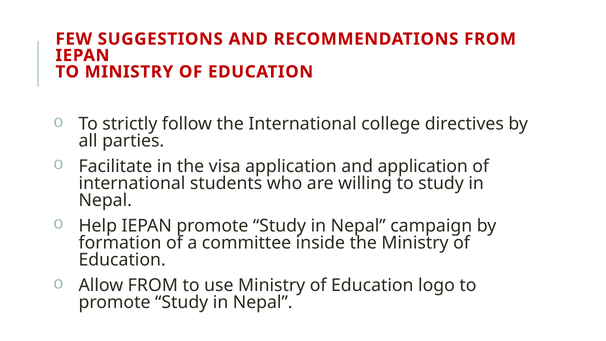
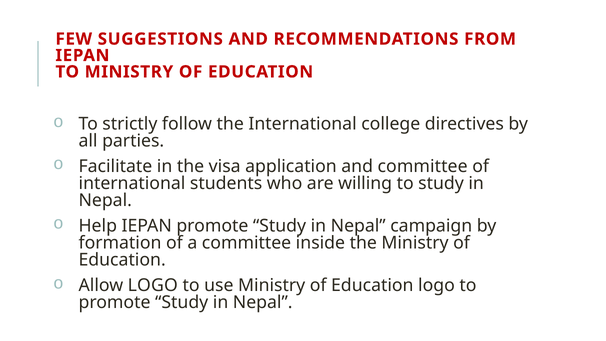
and application: application -> committee (423, 166)
Allow FROM: FROM -> LOGO (153, 285)
